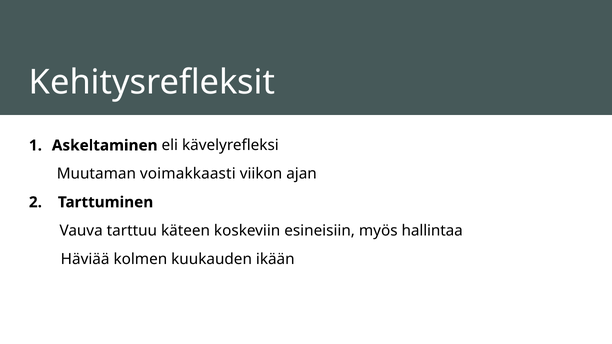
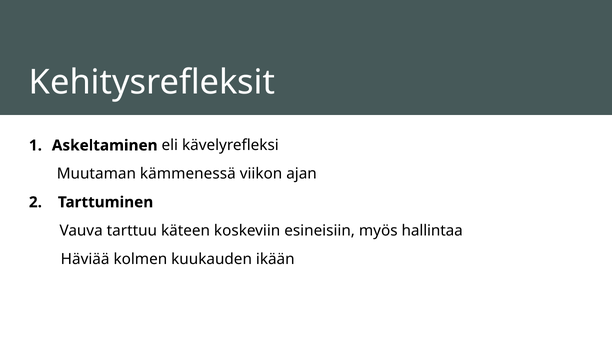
voimakkaasti: voimakkaasti -> kämmenessä (188, 174)
